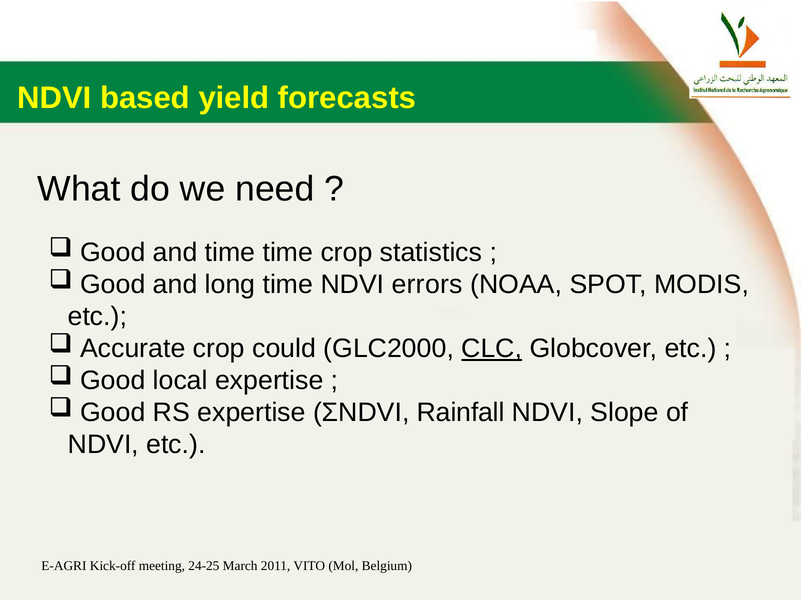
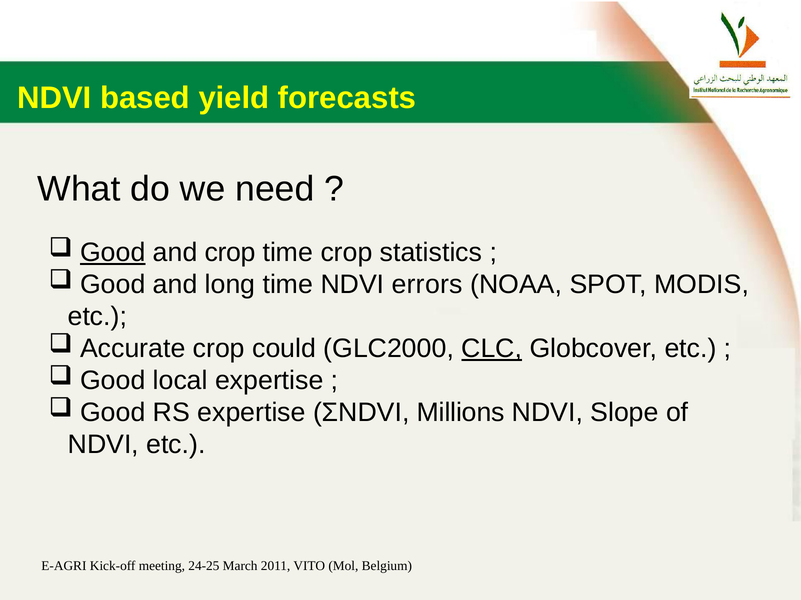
Good underline: none -> present (113, 253)
and time: time -> crop (230, 253)
Rainfall: Rainfall -> Millions (461, 413)
